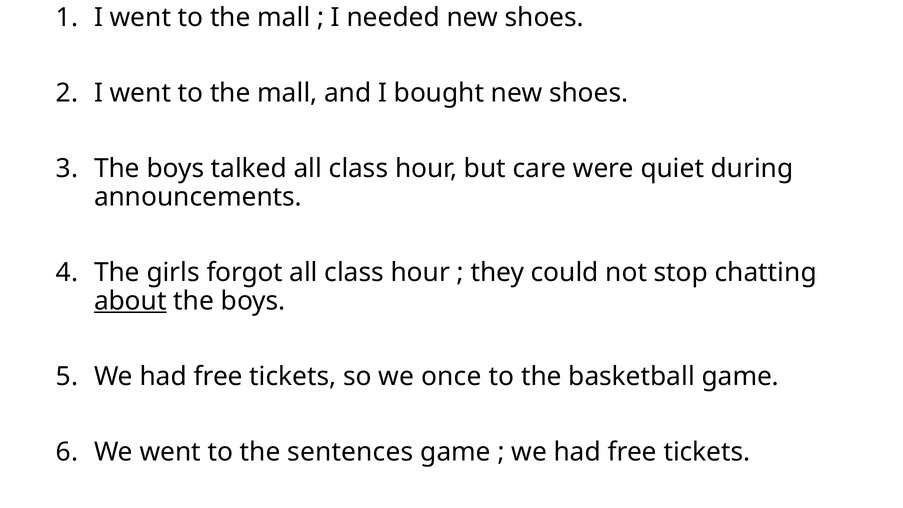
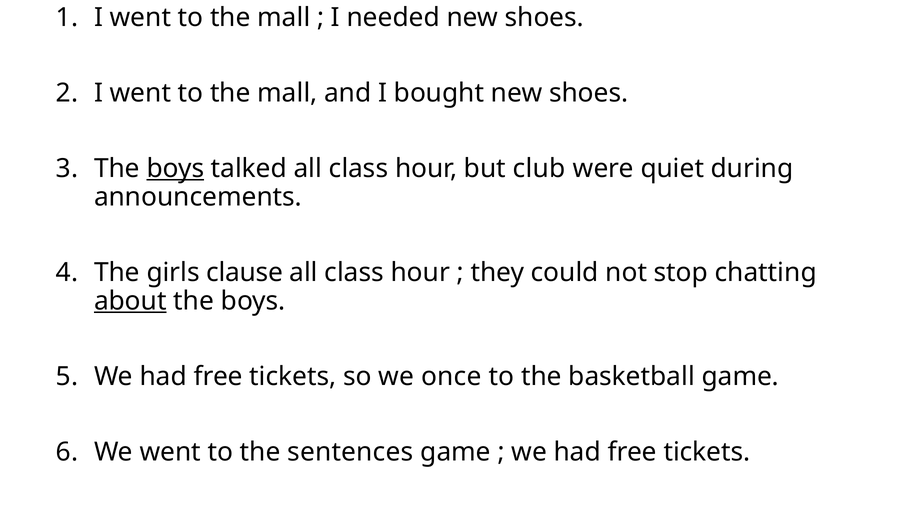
boys underline: none -> present (175, 169)
care: care -> club (539, 169)
forgot: forgot -> clause (245, 273)
